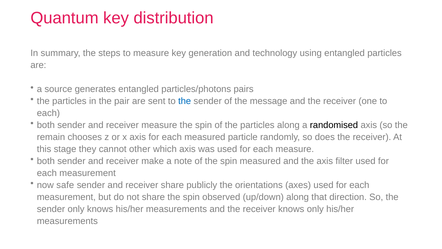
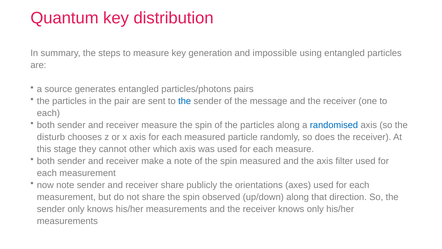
technology: technology -> impossible (275, 53)
randomised colour: black -> blue (334, 125)
remain: remain -> disturb (51, 137)
now safe: safe -> note (65, 185)
